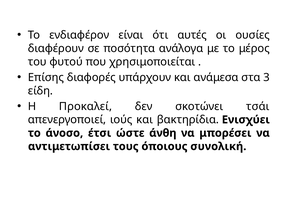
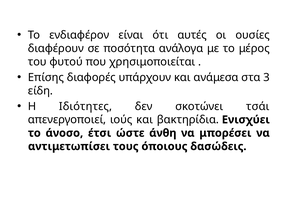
Προκαλεί: Προκαλεί -> Ιδιότητες (86, 106)
συνολική: συνολική -> δασώδεις (218, 147)
